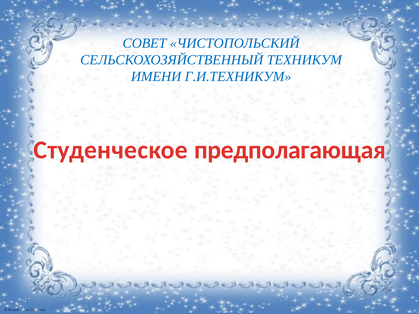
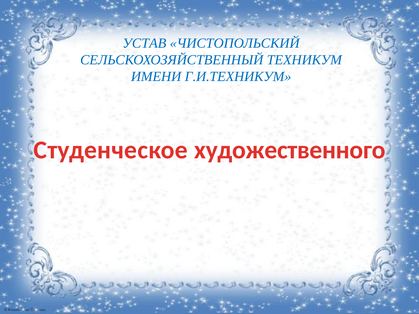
СОВЕТ: СОВЕТ -> УСТАВ (144, 43)
предполагающая: предполагающая -> художественного (290, 150)
